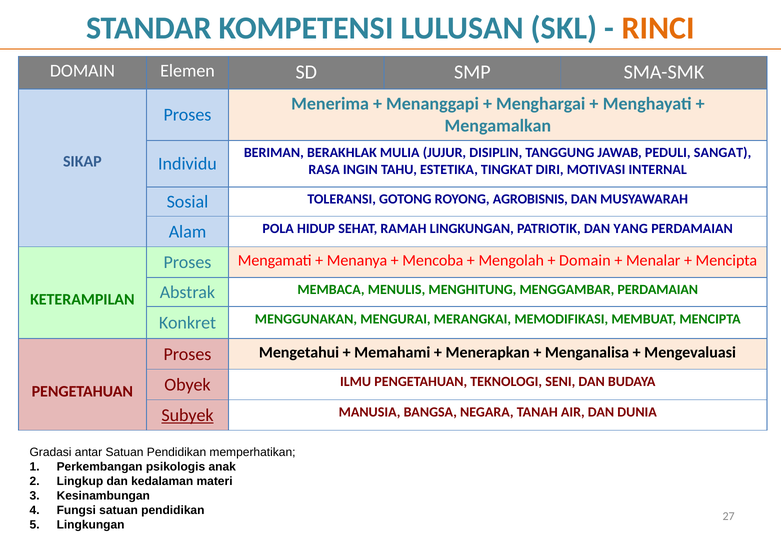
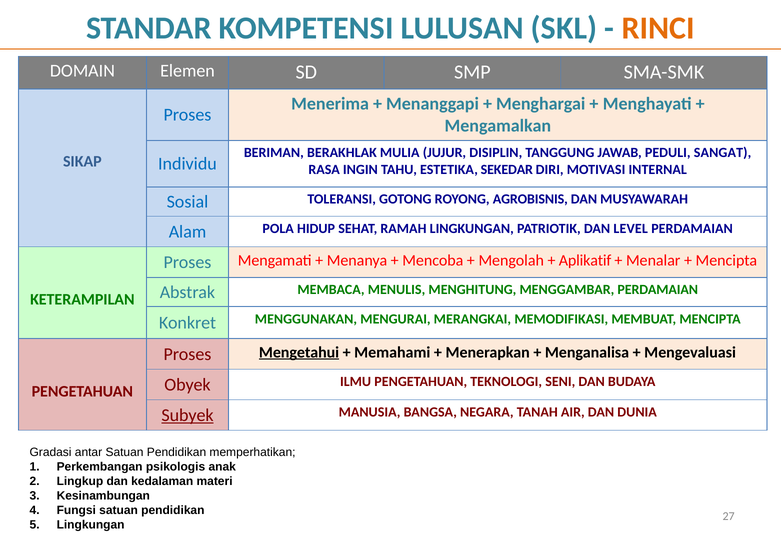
TINGKAT: TINGKAT -> SEKEDAR (507, 170)
YANG: YANG -> LEVEL (631, 228)
Domain: Domain -> Aplikatif (585, 260)
Mengetahui underline: none -> present (299, 352)
